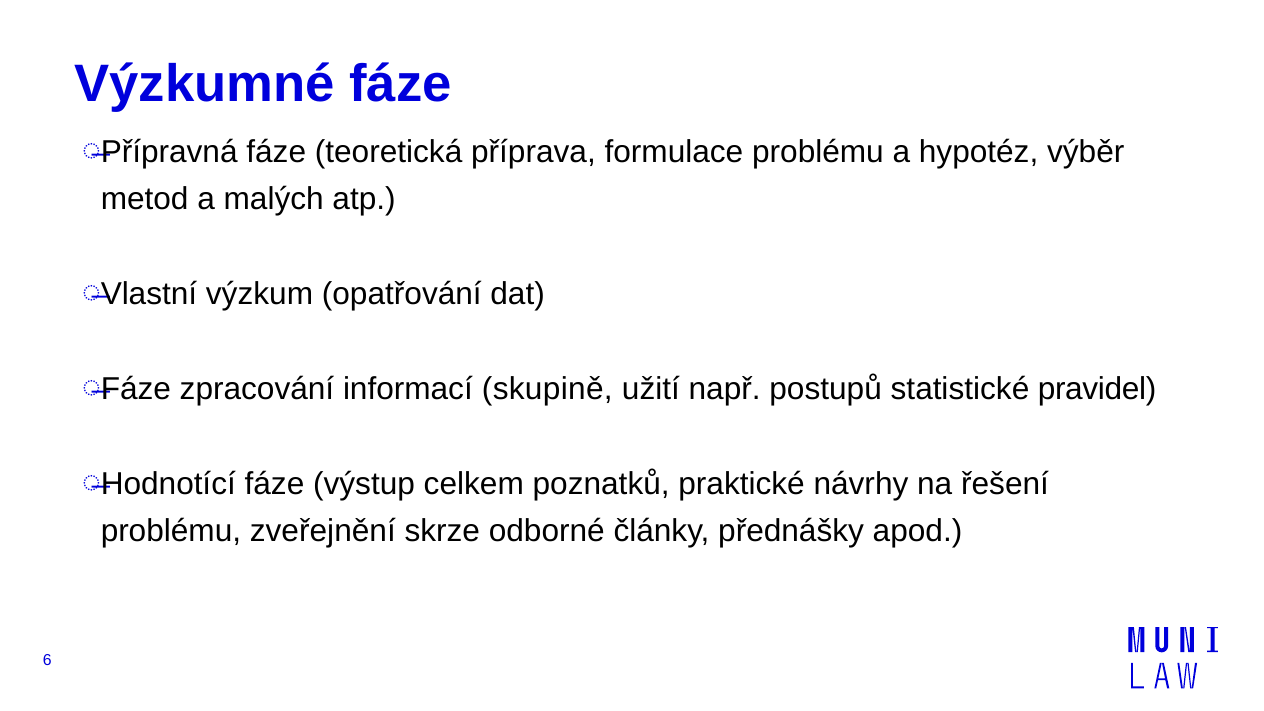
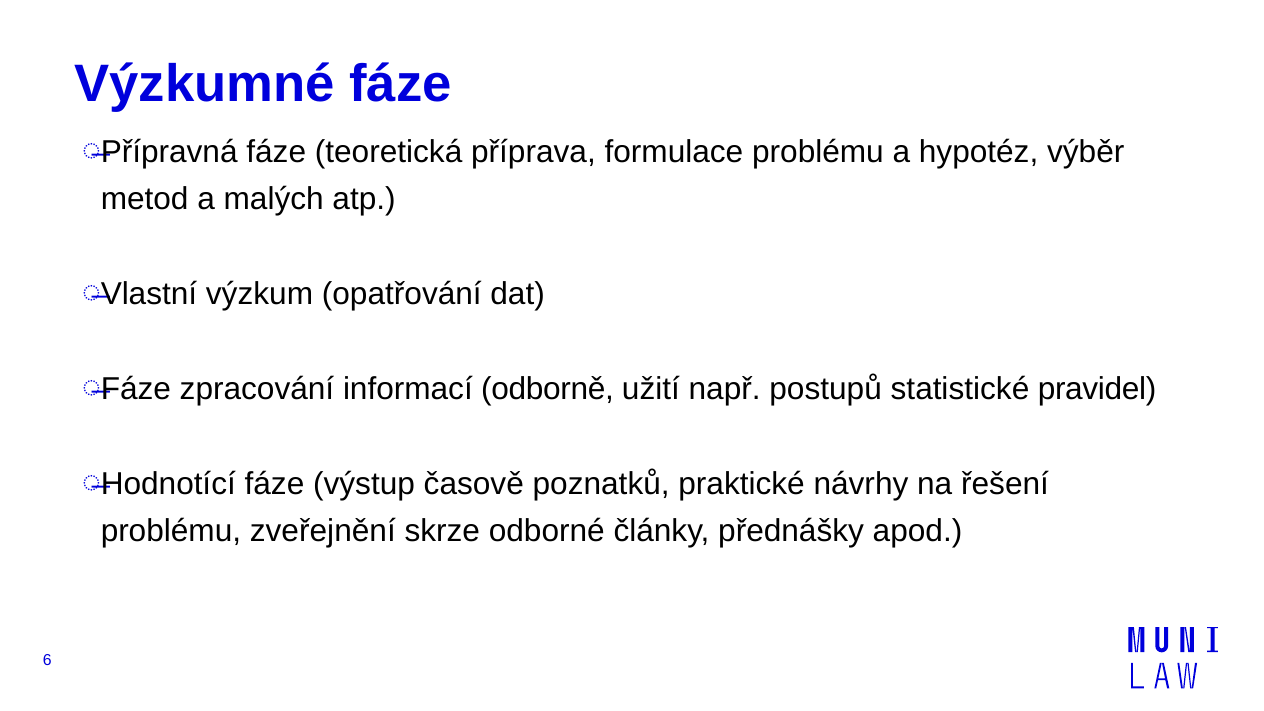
skupině: skupině -> odborně (548, 389)
celkem: celkem -> časově (474, 484)
